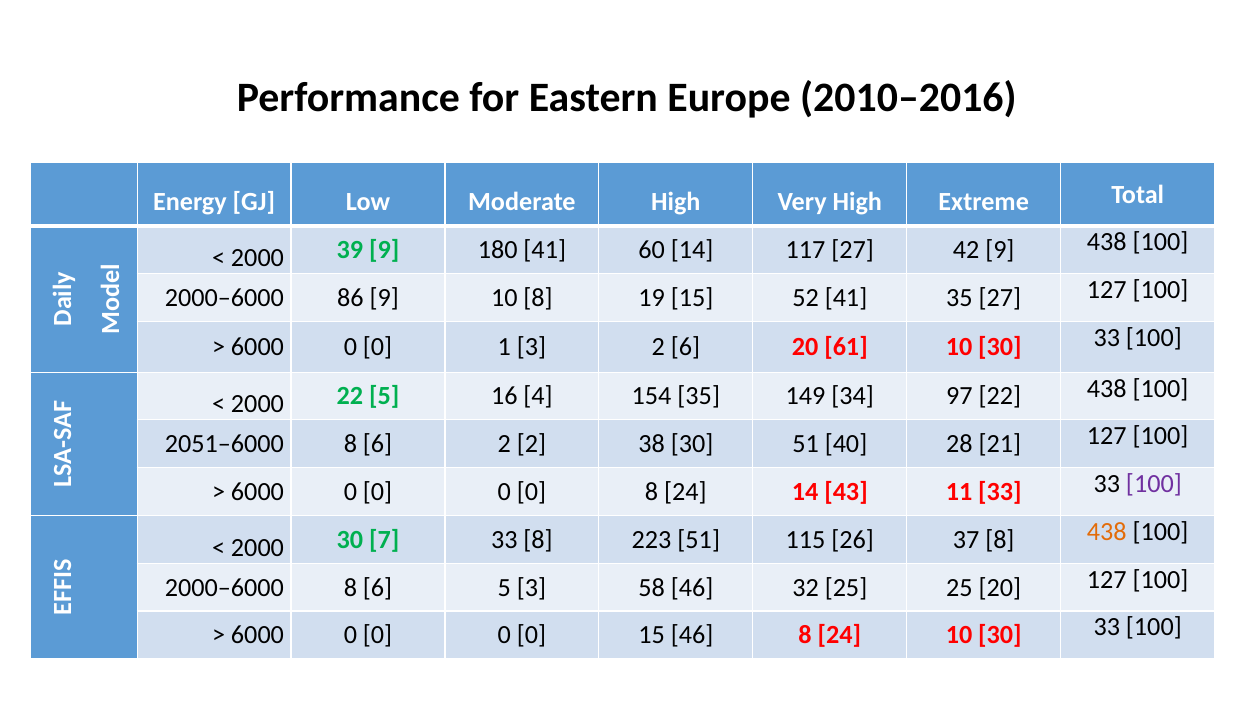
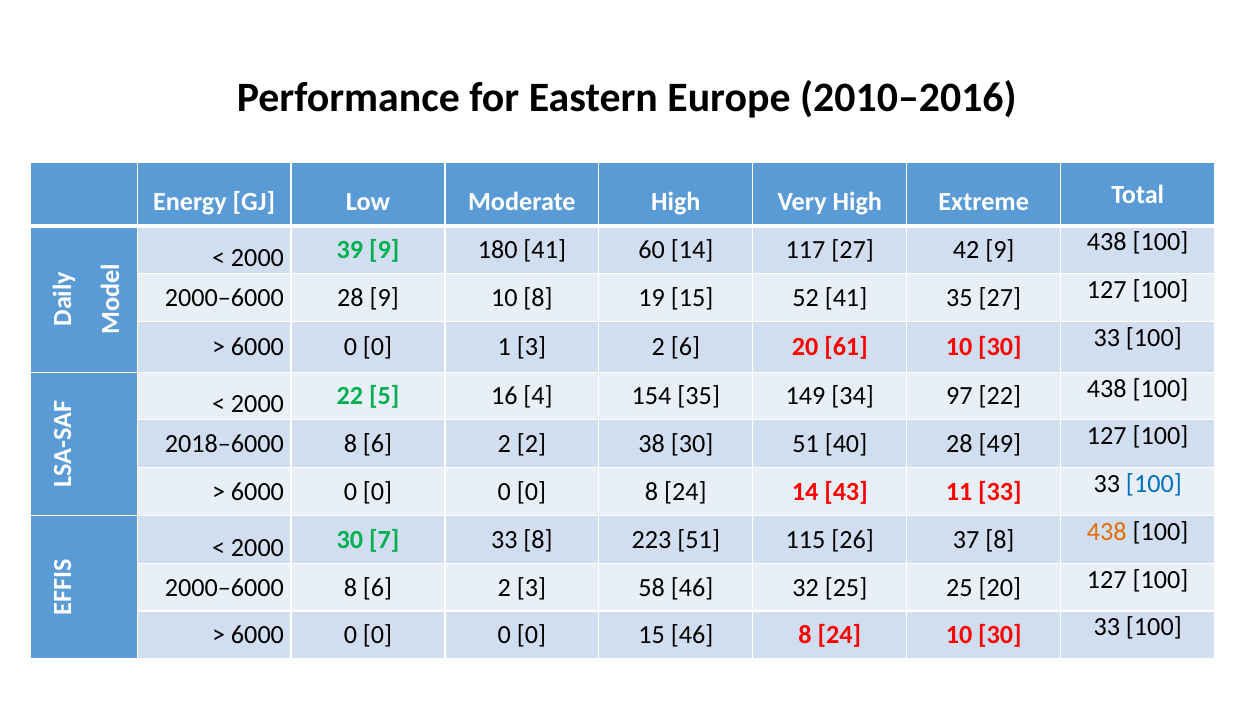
2000–6000 86: 86 -> 28 (350, 298)
2051–6000: 2051–6000 -> 2018–6000 (224, 444)
21: 21 -> 49 (1000, 444)
100 colour: purple -> blue (1154, 484)
2000–6000 8 6 5: 5 -> 2 (504, 587)
